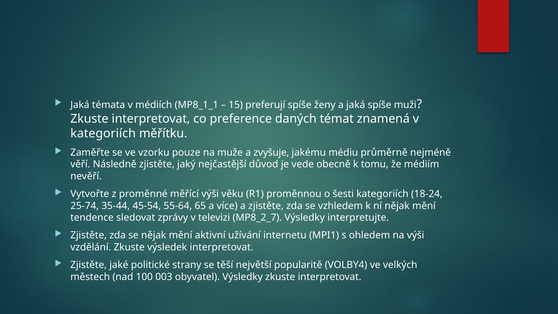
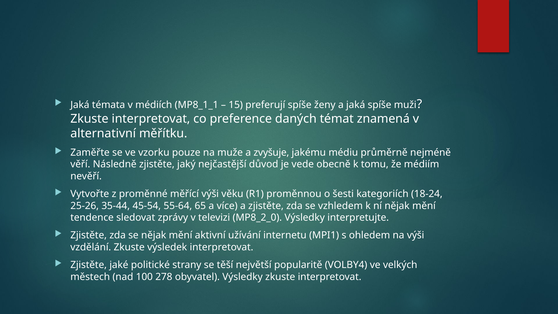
kategoriích: kategoriích -> alternativní (103, 134)
25-74: 25-74 -> 25-26 (85, 206)
MP8_2_7: MP8_2_7 -> MP8_2_0 (257, 218)
003: 003 -> 278 (164, 277)
